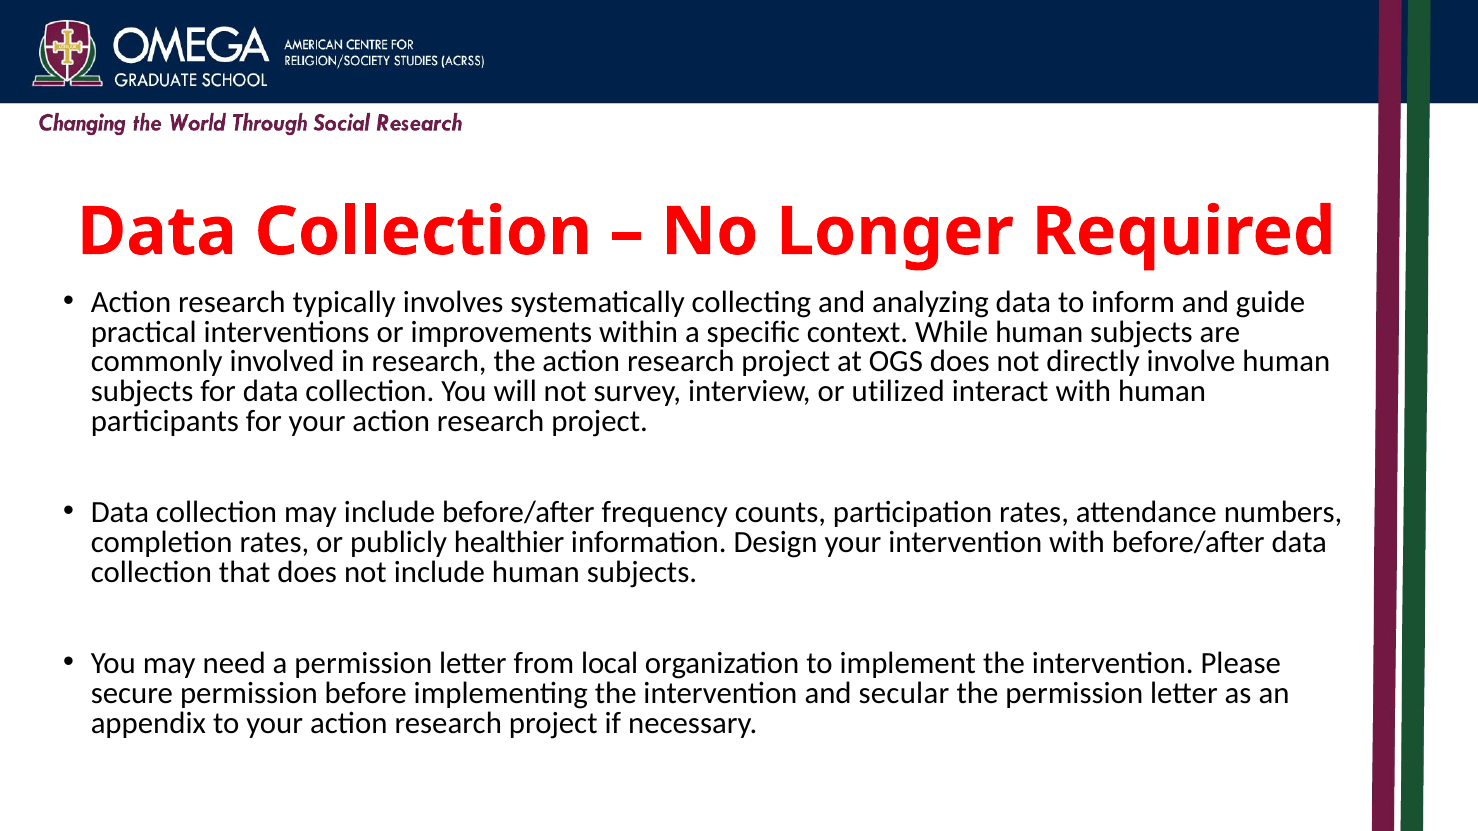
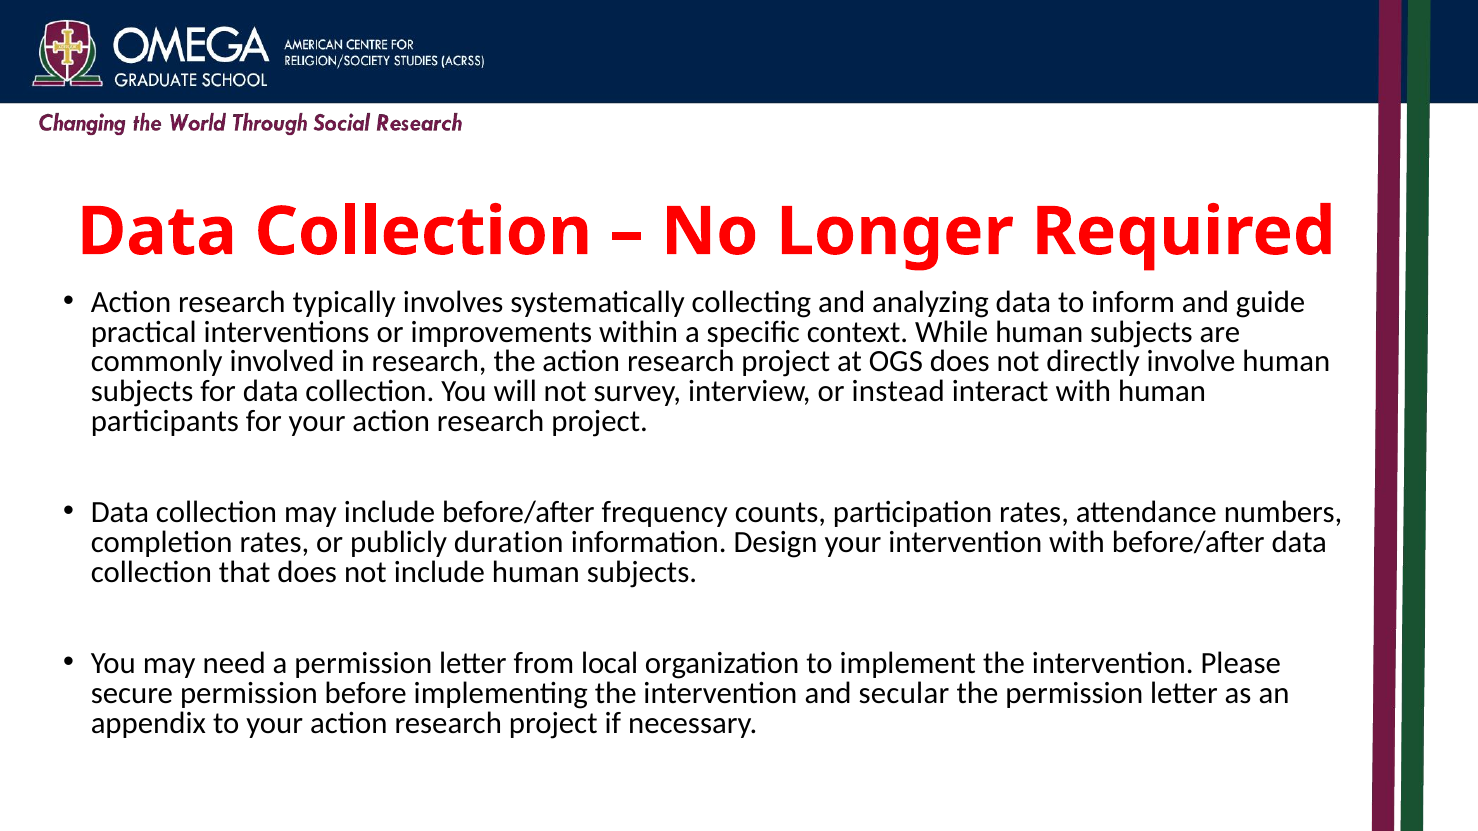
utilized: utilized -> instead (898, 392)
healthier: healthier -> duration (509, 543)
